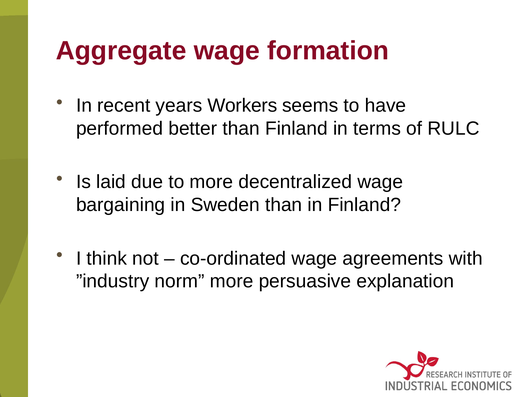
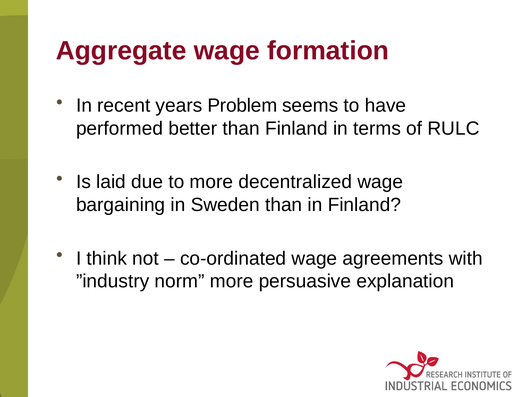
Workers: Workers -> Problem (242, 106)
